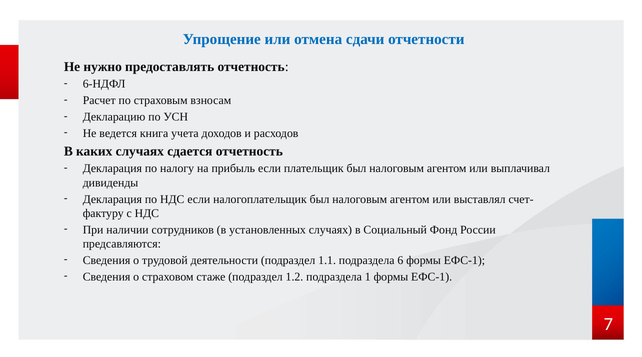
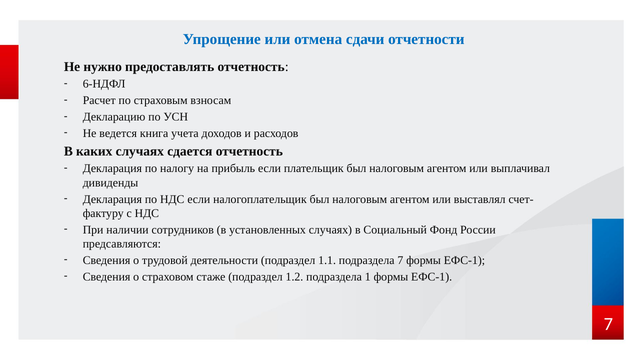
подраздела 6: 6 -> 7 (400, 260)
